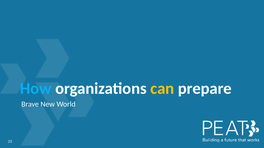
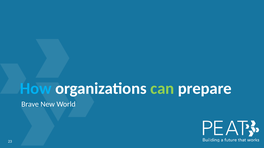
can colour: yellow -> light green (162, 89)
